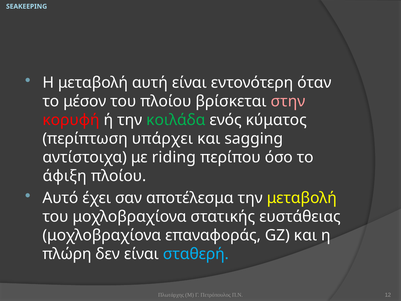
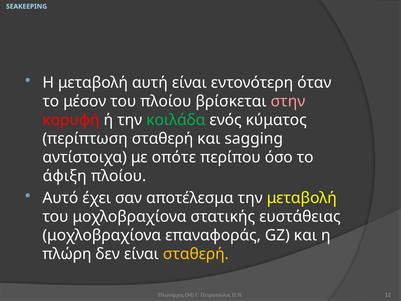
περίπτωση υπάρχει: υπάρχει -> σταθερή (163, 139)
riding: riding -> οπότε (174, 157)
σταθερή colour: light blue -> yellow (196, 254)
